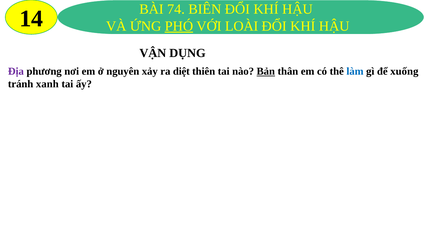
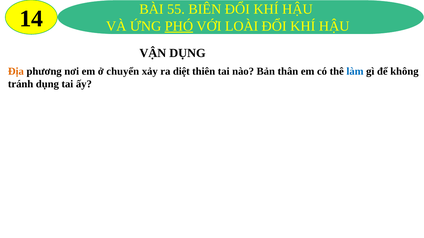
74: 74 -> 55 (176, 9)
Địa colour: purple -> orange (16, 71)
nguyên: nguyên -> chuyển (123, 71)
Bản underline: present -> none (266, 71)
xuống: xuống -> không (404, 71)
tránh xanh: xanh -> dụng (47, 84)
